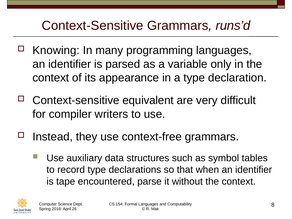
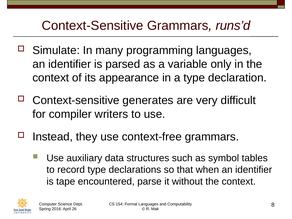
Knowing: Knowing -> Simulate (56, 50)
equivalent: equivalent -> generates (148, 100)
